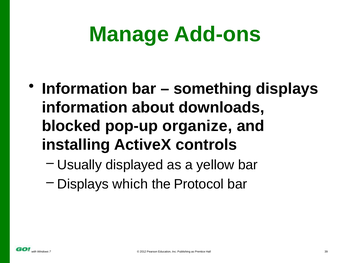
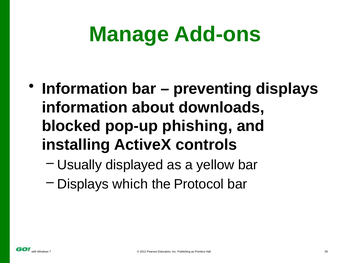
something: something -> preventing (213, 89)
organize: organize -> phishing (197, 126)
